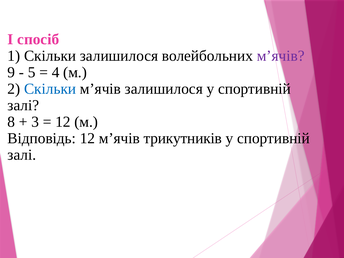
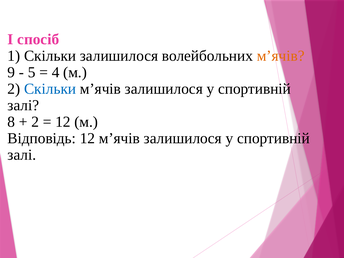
м’ячів colour: purple -> orange (281, 56)
3: 3 -> 2 (35, 122)
12 м’ячів трикутників: трикутників -> залишилося (183, 138)
